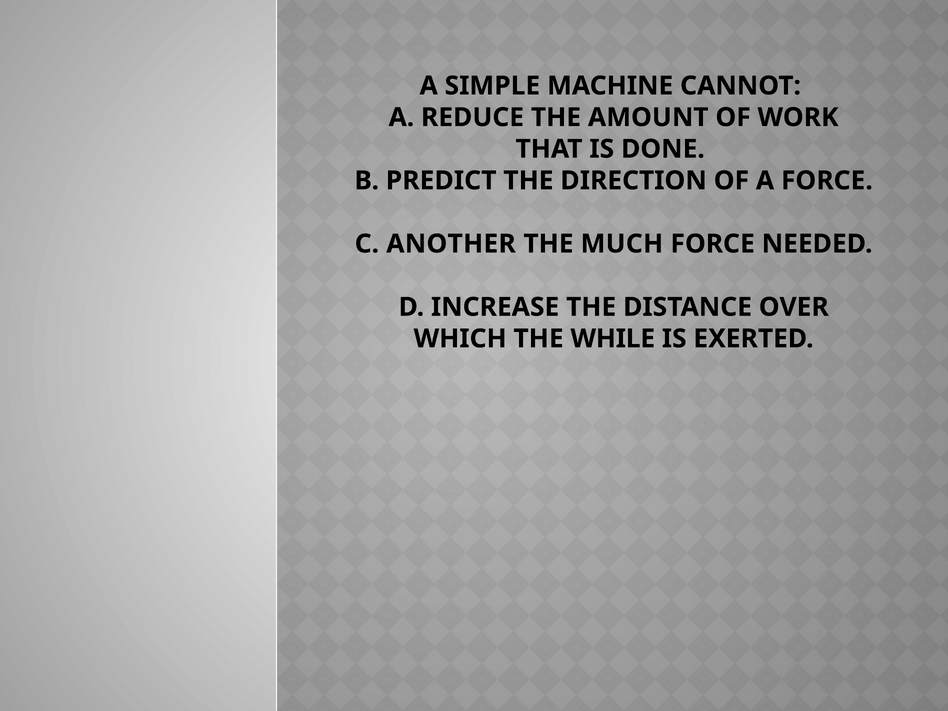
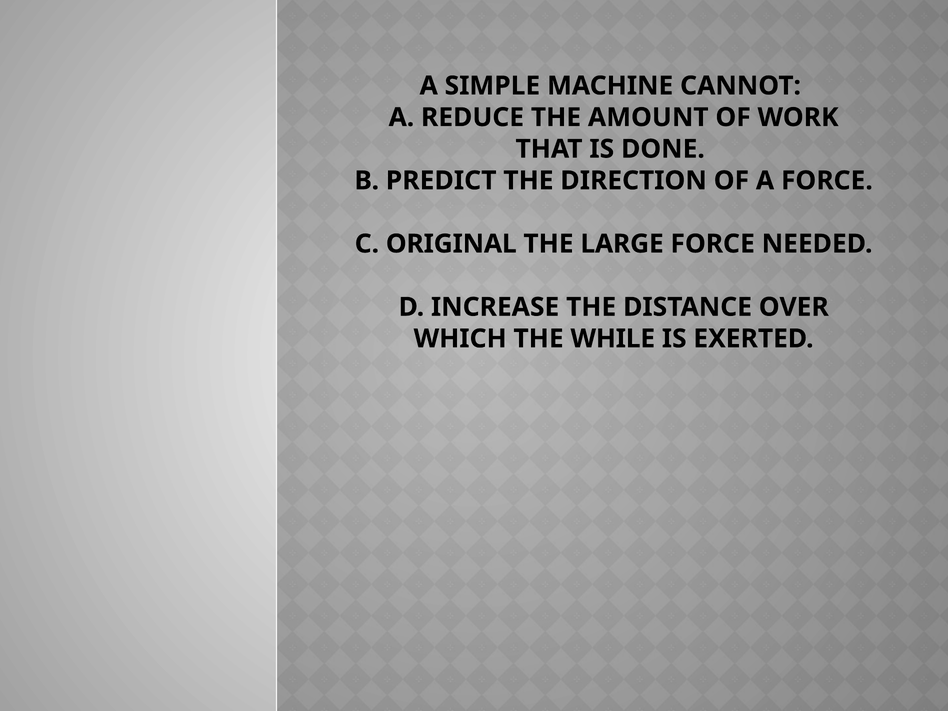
ANOTHER: ANOTHER -> ORIGINAL (451, 244)
MUCH: MUCH -> LARGE (622, 244)
